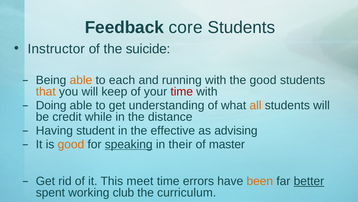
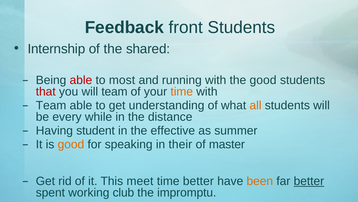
core: core -> front (186, 27)
Instructor: Instructor -> Internship (56, 49)
suicide: suicide -> shared (148, 49)
able colour: orange -> red (81, 80)
each: each -> most (122, 80)
that colour: orange -> red (46, 91)
will keep: keep -> team (114, 91)
time colour: red -> orange (182, 91)
Doing: Doing -> Team (51, 105)
credit: credit -> every (67, 117)
advising: advising -> summer (236, 130)
speaking underline: present -> none (129, 144)
time errors: errors -> better (198, 181)
curriculum: curriculum -> impromptu (187, 192)
